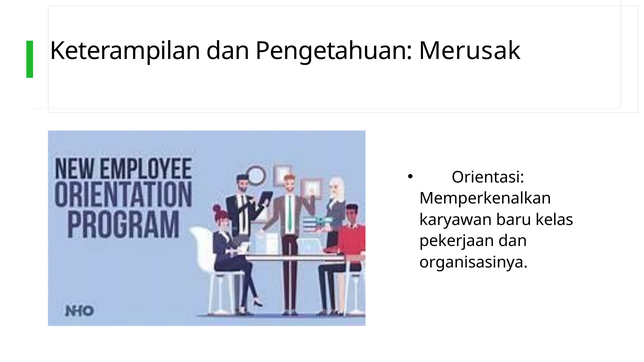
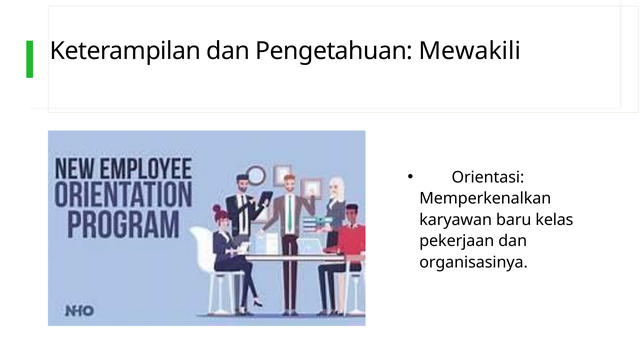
Merusak: Merusak -> Mewakili (470, 51)
